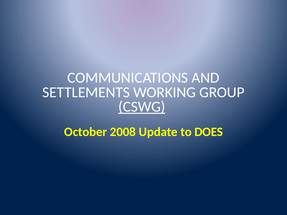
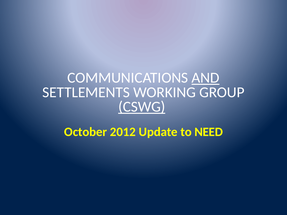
AND underline: none -> present (205, 78)
2008: 2008 -> 2012 (123, 132)
DOES: DOES -> NEED (209, 132)
